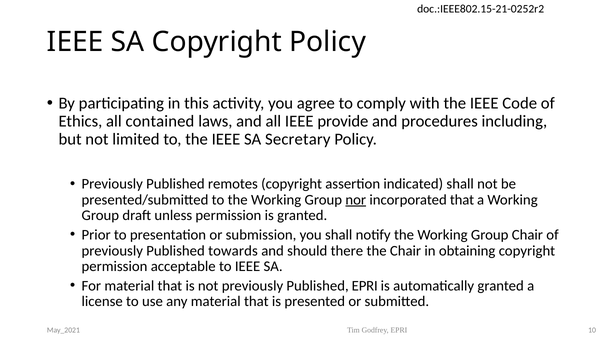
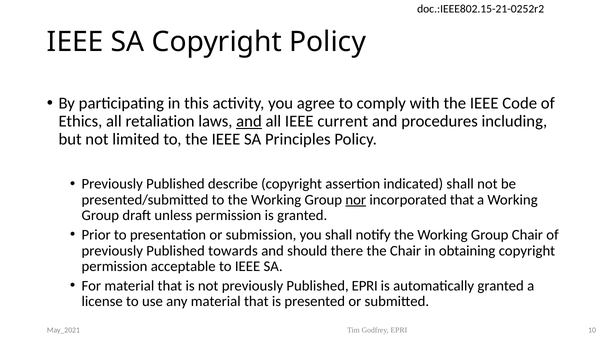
contained: contained -> retaliation (160, 121)
and underline: none -> present (249, 121)
provide: provide -> current (343, 121)
Secretary: Secretary -> Principles (298, 139)
remotes: remotes -> describe (233, 184)
